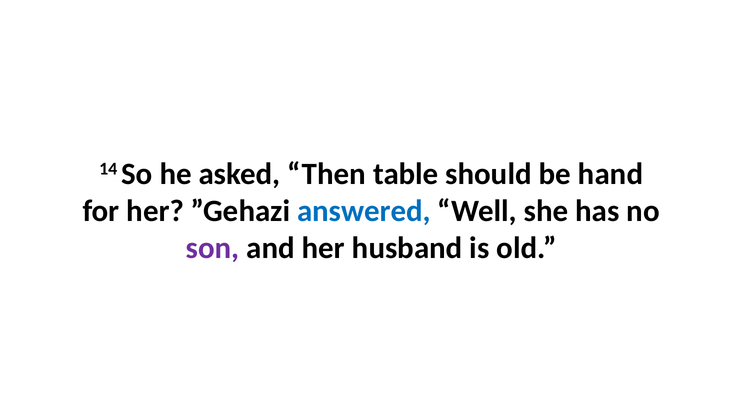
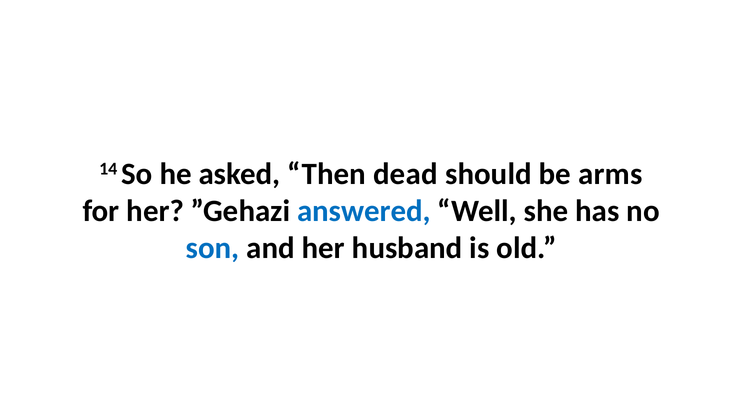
table: table -> dead (406, 174)
hand: hand -> arms (610, 174)
son colour: purple -> blue (213, 248)
